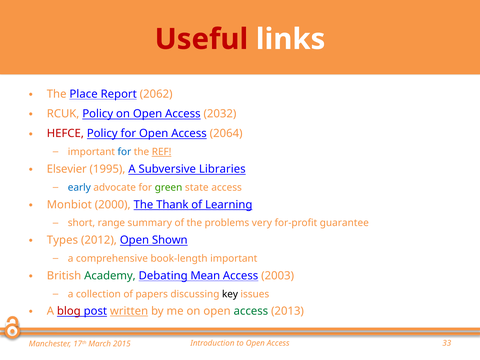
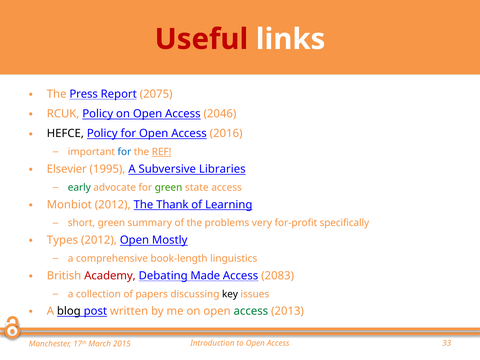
Place: Place -> Press (84, 94)
2062: 2062 -> 2075 (156, 94)
2032: 2032 -> 2046 (220, 114)
HEFCE colour: red -> black (65, 134)
2064: 2064 -> 2016 (226, 134)
early colour: blue -> green (79, 187)
Monbiot 2000: 2000 -> 2012 (113, 205)
short range: range -> green (111, 223)
guarantee: guarantee -> specifically (344, 223)
Shown: Shown -> Mostly (170, 240)
book-length important: important -> linguistics (234, 259)
Academy colour: green -> red (110, 276)
Mean: Mean -> Made (205, 276)
2003: 2003 -> 2083 (278, 276)
blog colour: red -> black (69, 311)
written underline: present -> none (129, 311)
